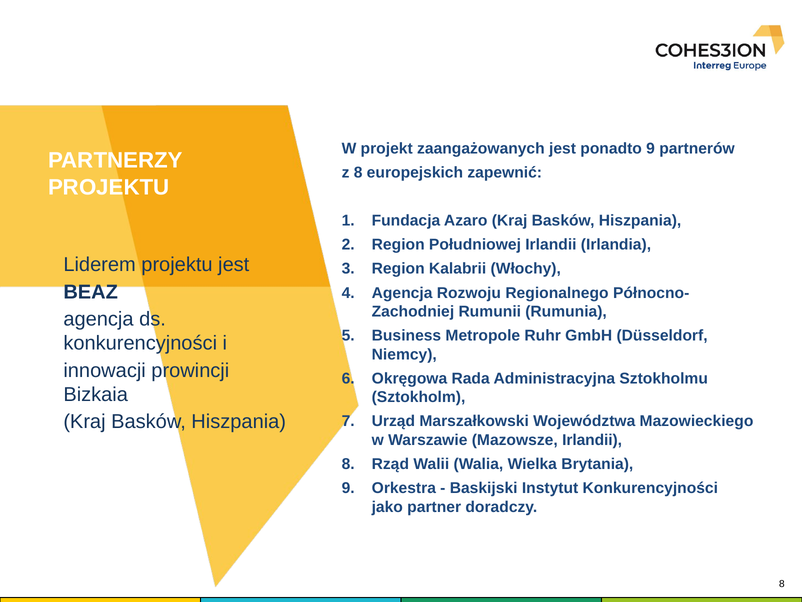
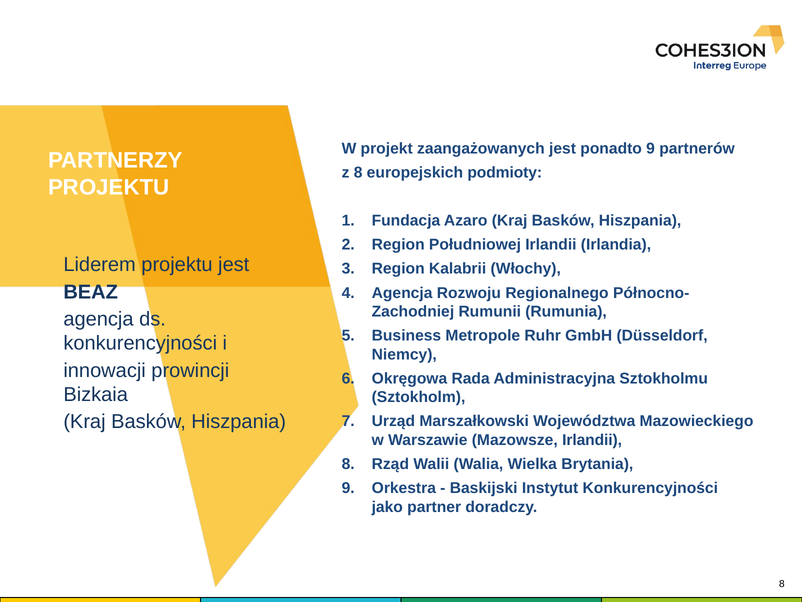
zapewnić: zapewnić -> podmioty (505, 172)
